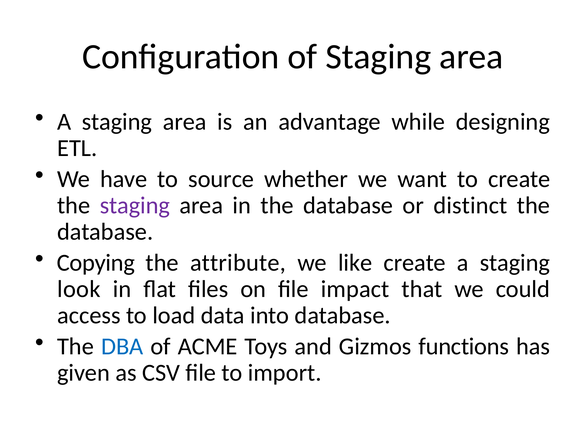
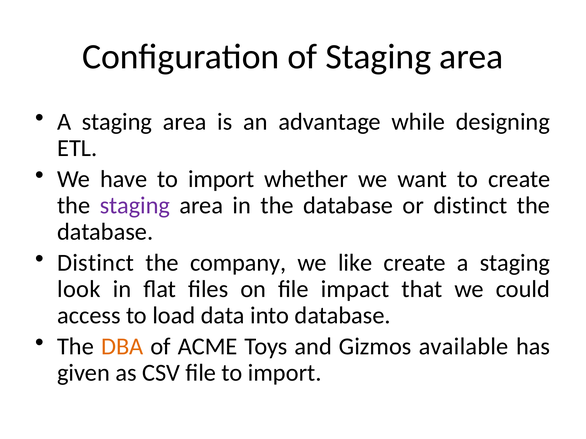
have to source: source -> import (221, 179)
Copying: Copying -> Distinct (96, 263)
attribute: attribute -> company (238, 263)
DBA colour: blue -> orange (122, 347)
functions: functions -> available (464, 347)
